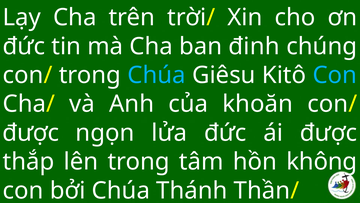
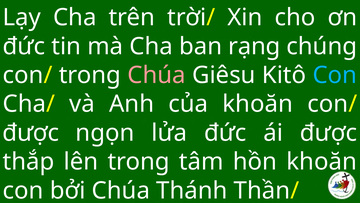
đinh: đinh -> rạng (254, 46)
Chúa colour: light blue -> pink (157, 75)
hồn không: không -> khoăn (322, 161)
